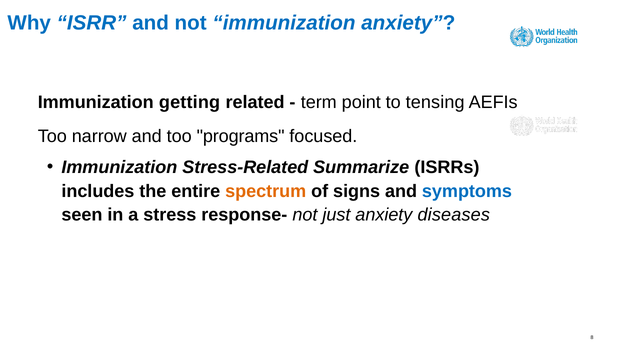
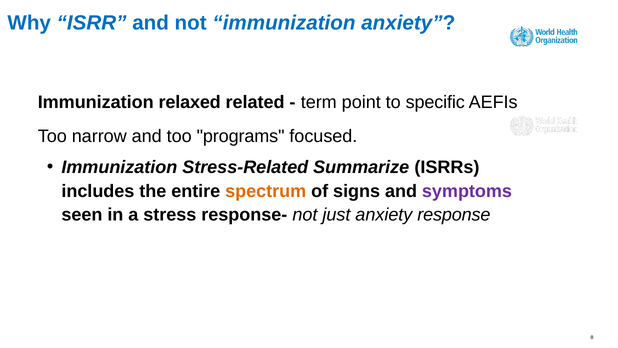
getting: getting -> relaxed (190, 102)
tensing: tensing -> specific (435, 102)
symptoms colour: blue -> purple (467, 191)
diseases: diseases -> response (454, 215)
